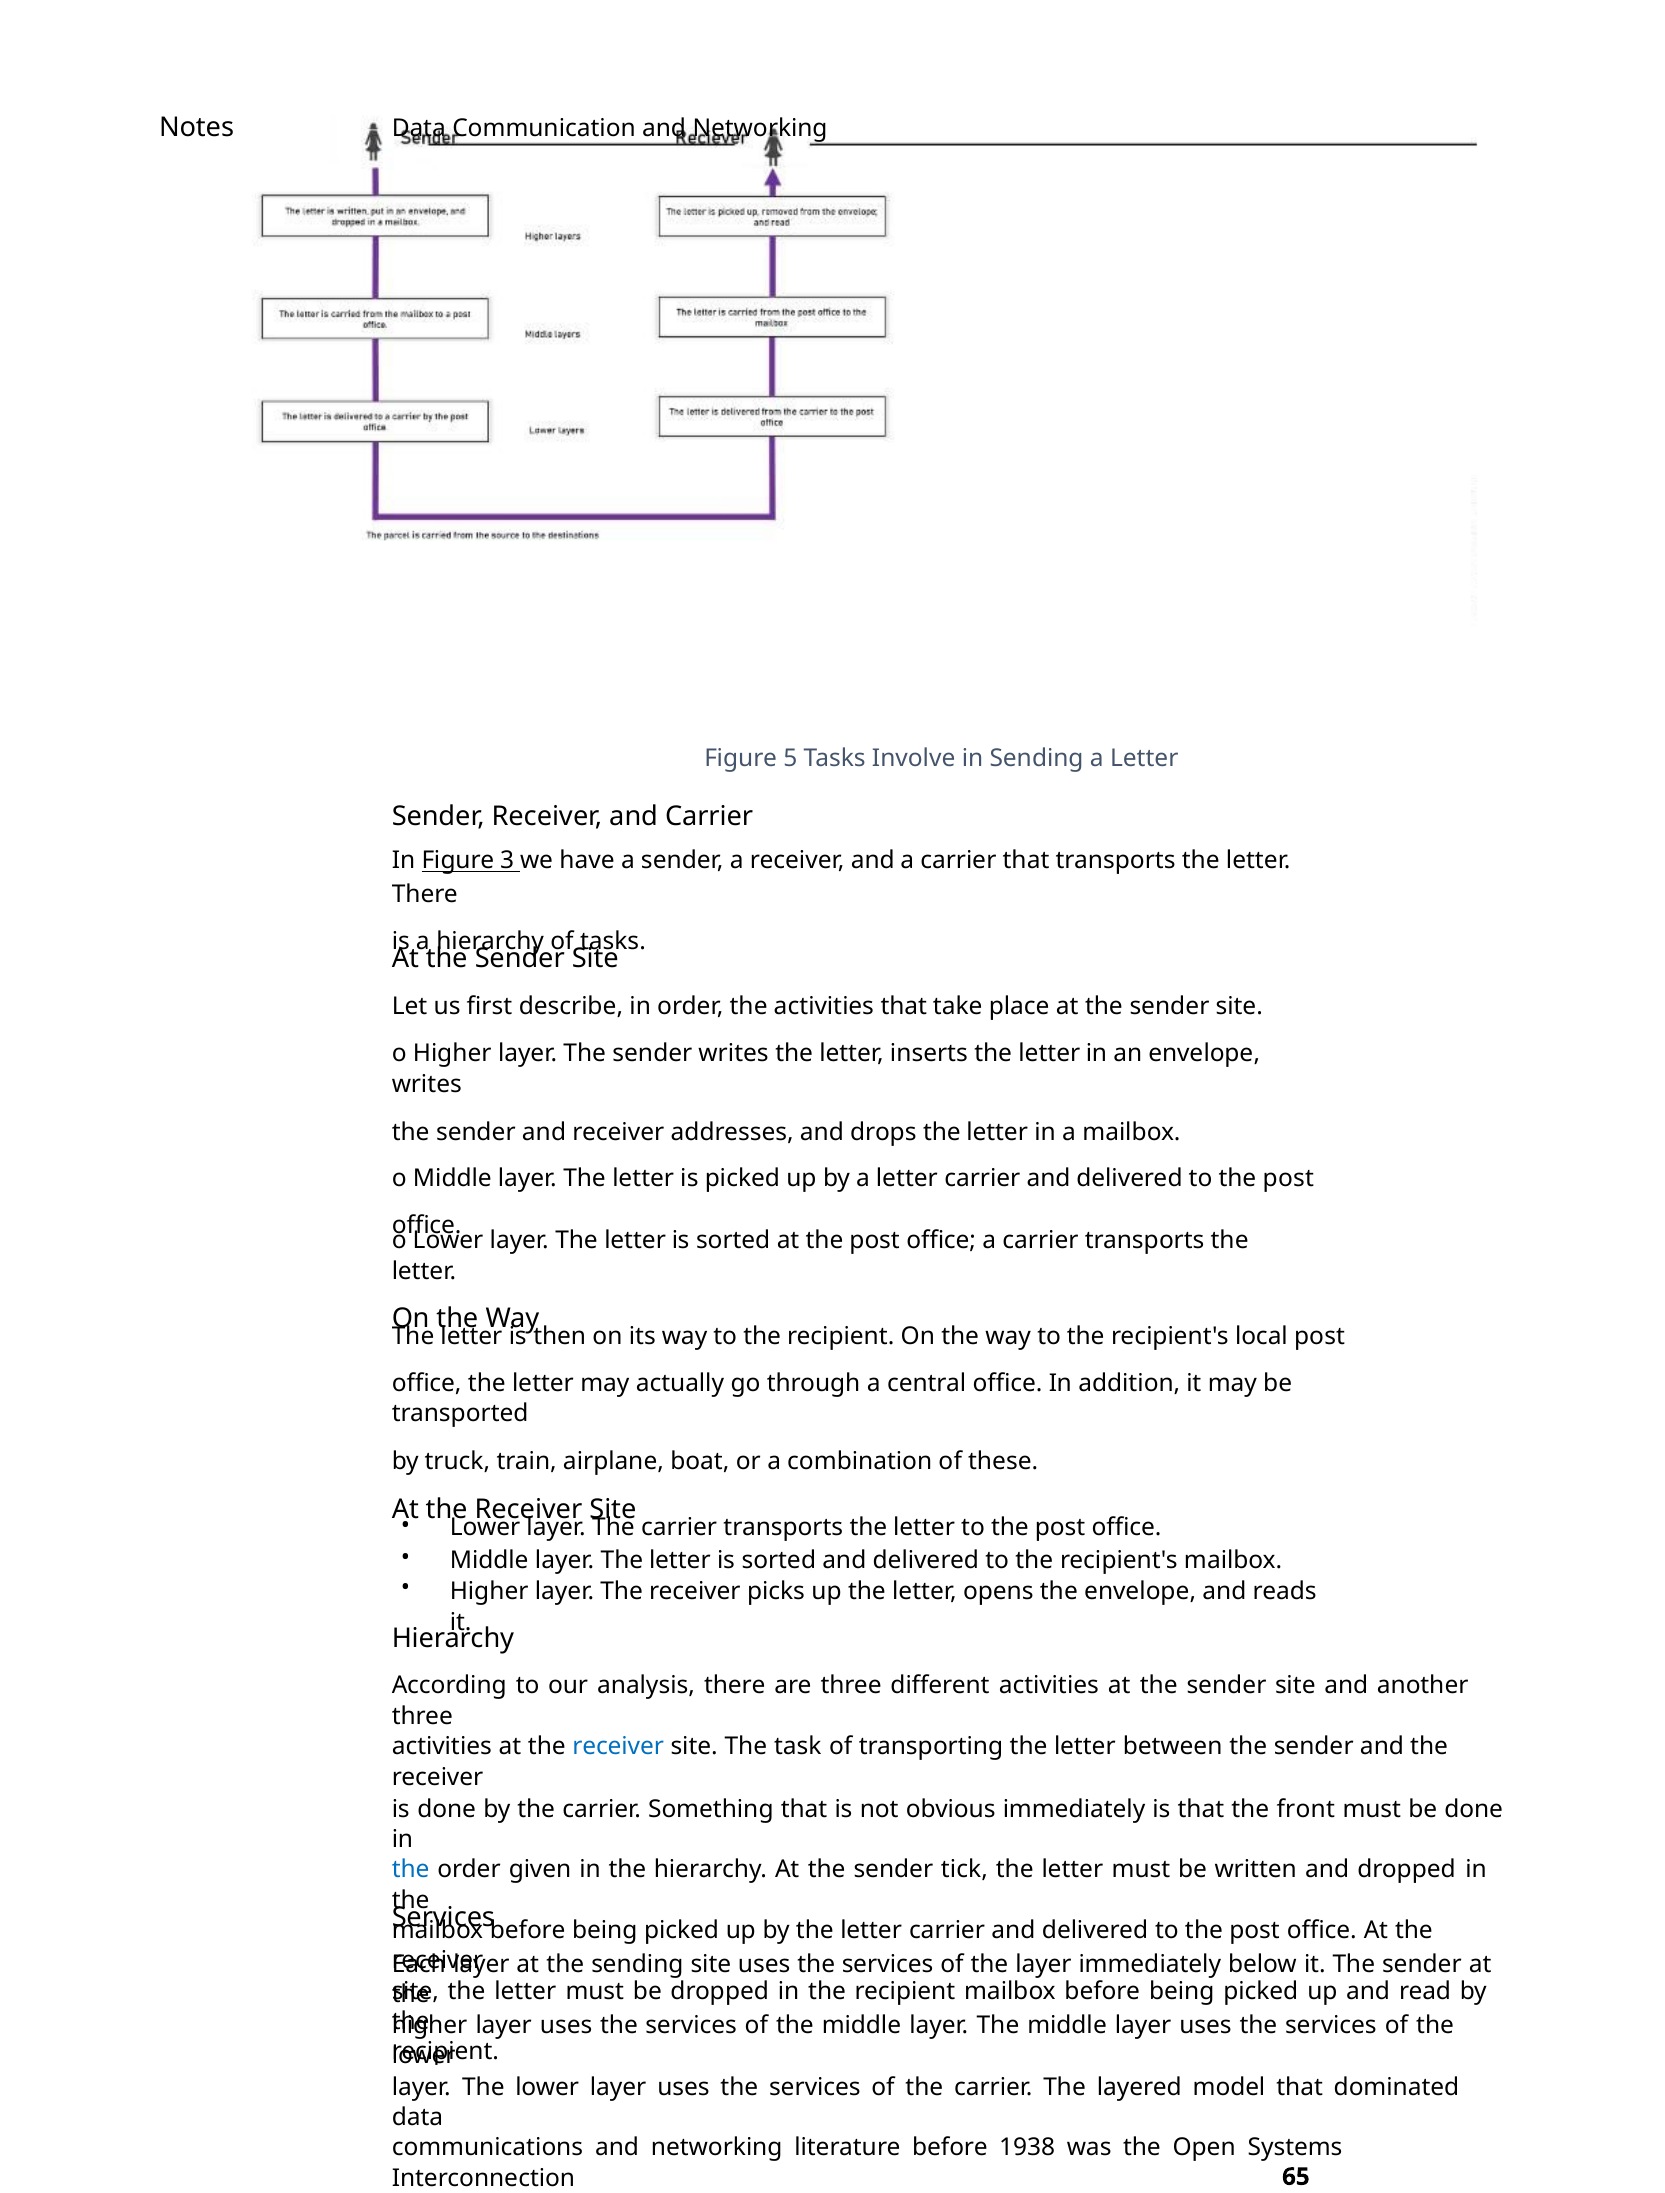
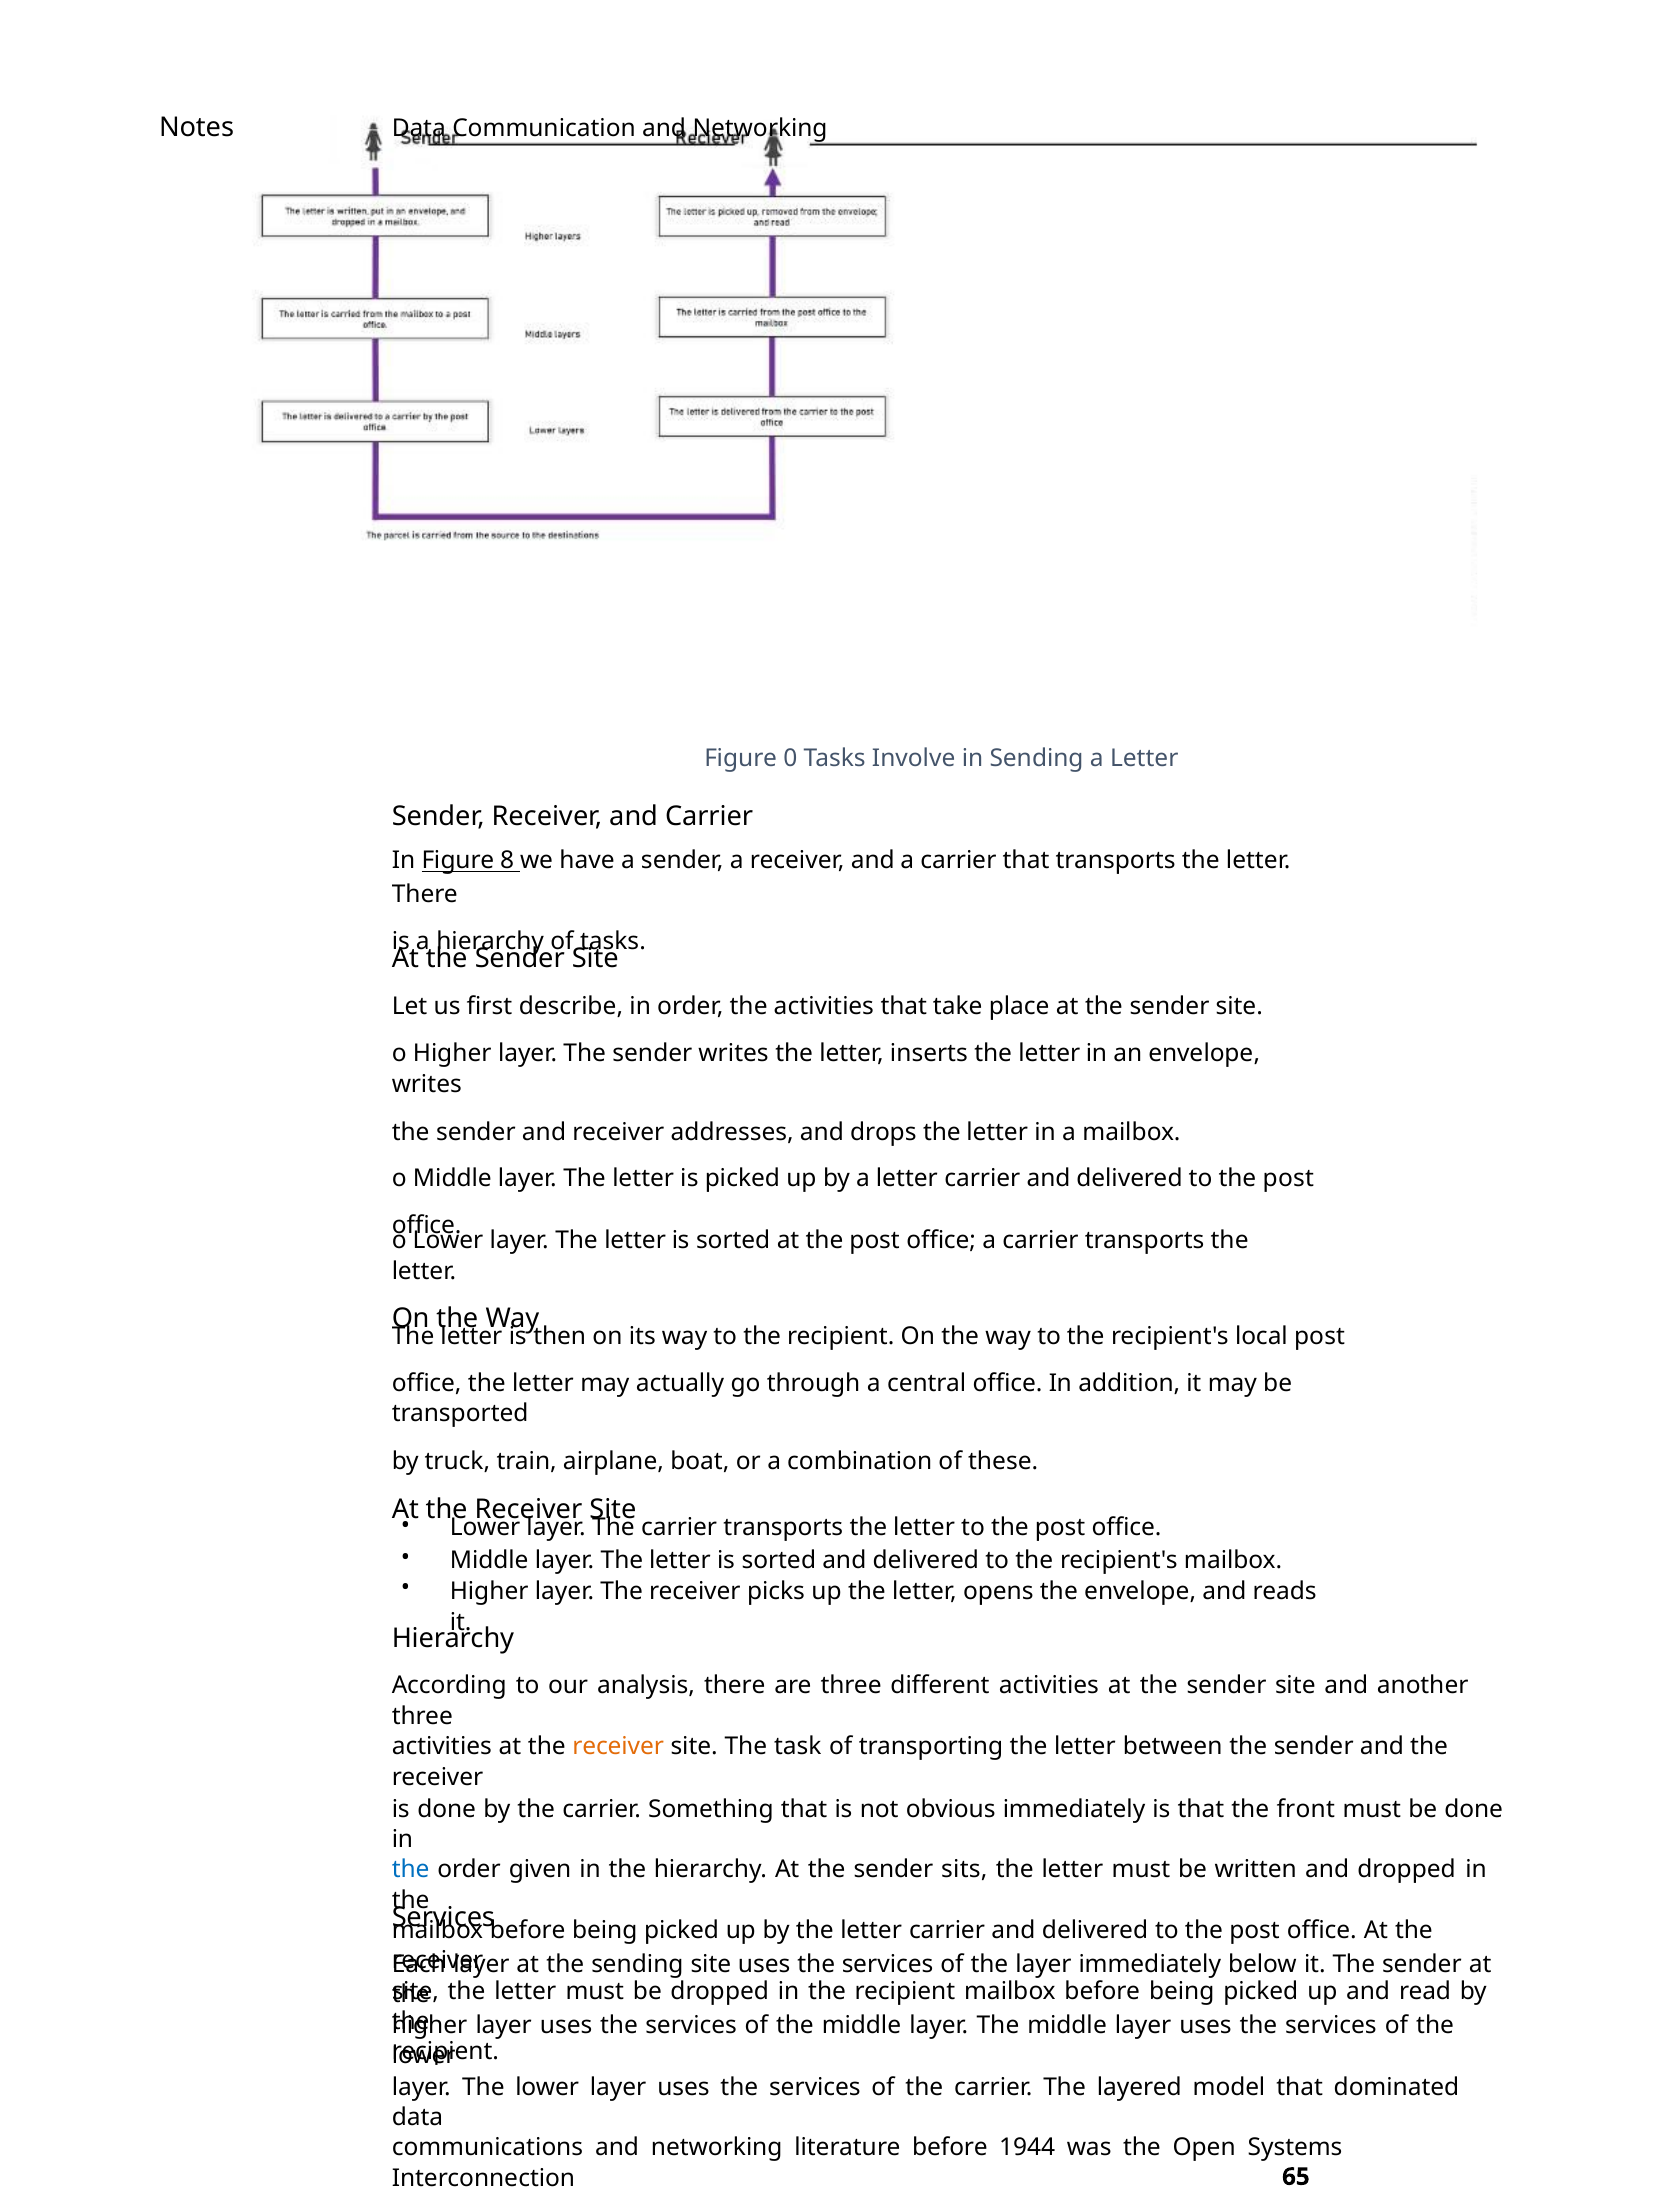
5: 5 -> 0 (790, 758)
3: 3 -> 8 (507, 860)
receiver colour: blue -> orange (618, 1746)
tick: tick -> sits (964, 1870)
1938: 1938 -> 1944 (1027, 2148)
